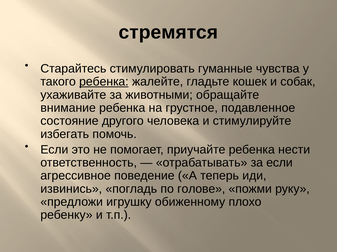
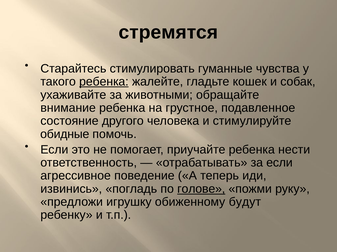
избегать: избегать -> обидные (65, 134)
голове underline: none -> present (201, 189)
плохо: плохо -> будут (245, 202)
